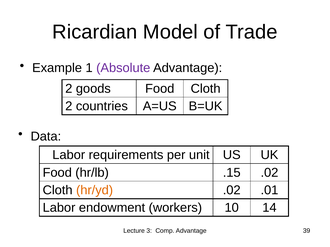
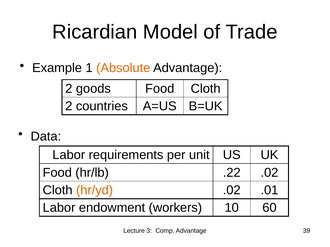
Absolute colour: purple -> orange (123, 68)
.15: .15 -> .22 (232, 173)
14: 14 -> 60 (269, 208)
